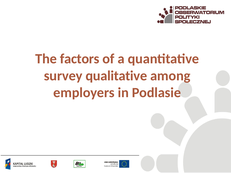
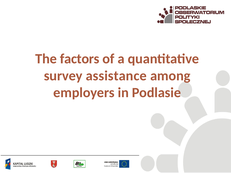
qualitative: qualitative -> assistance (116, 76)
